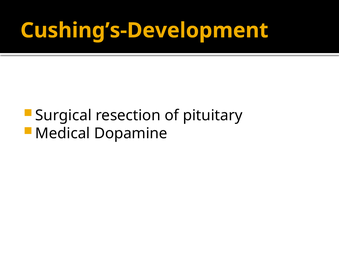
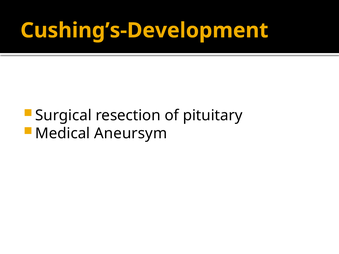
Dopamine: Dopamine -> Aneursym (131, 134)
